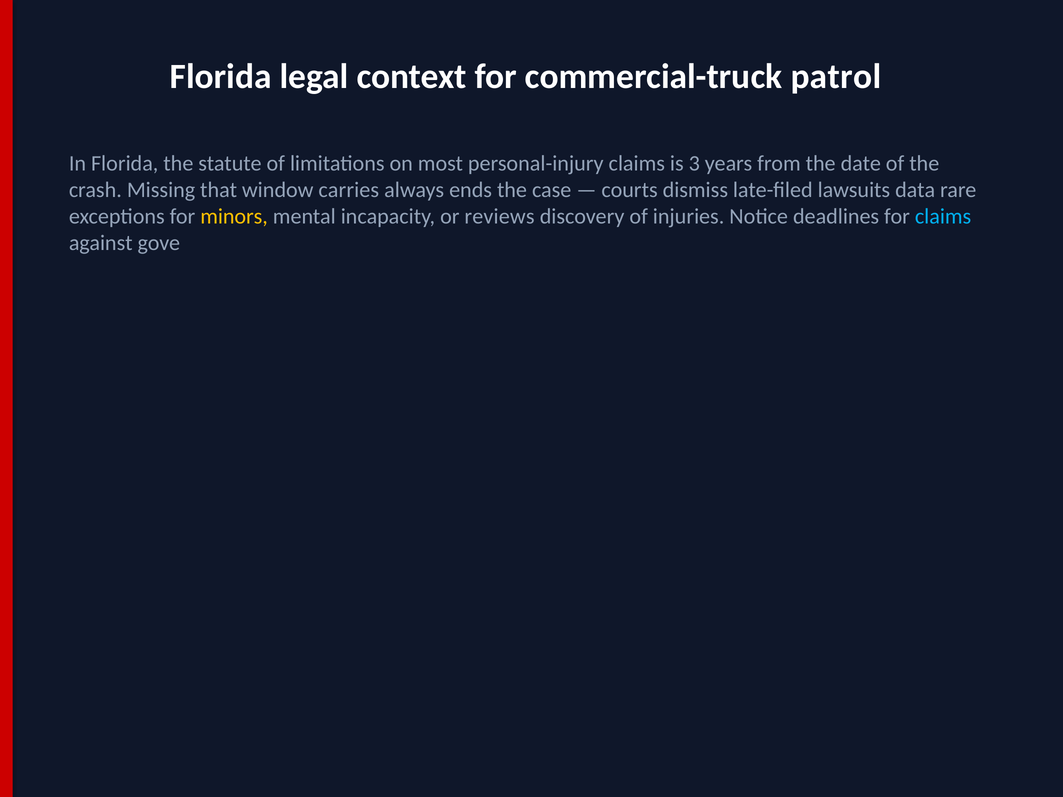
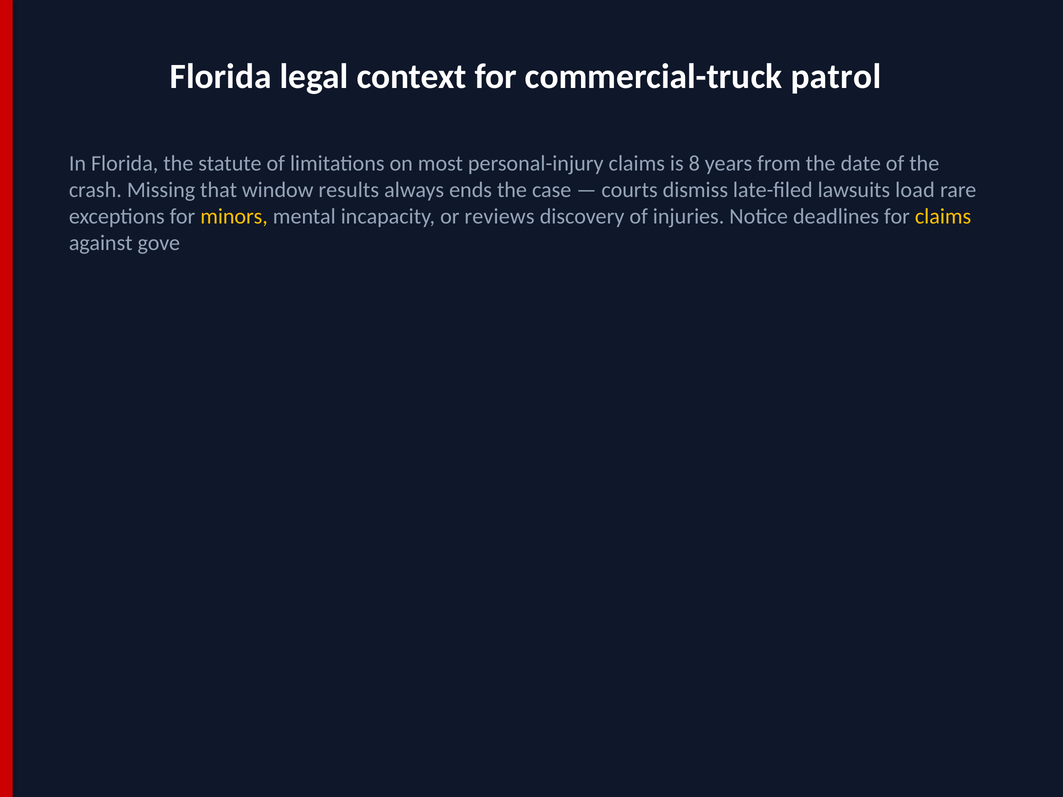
3: 3 -> 8 (694, 164)
carries: carries -> results (349, 190)
data: data -> load (915, 190)
claims colour: light blue -> yellow (943, 217)
